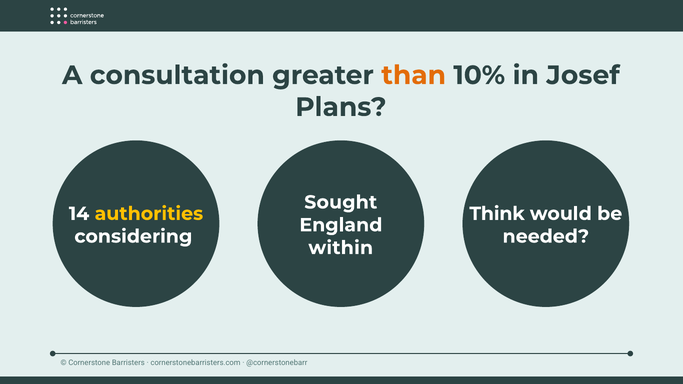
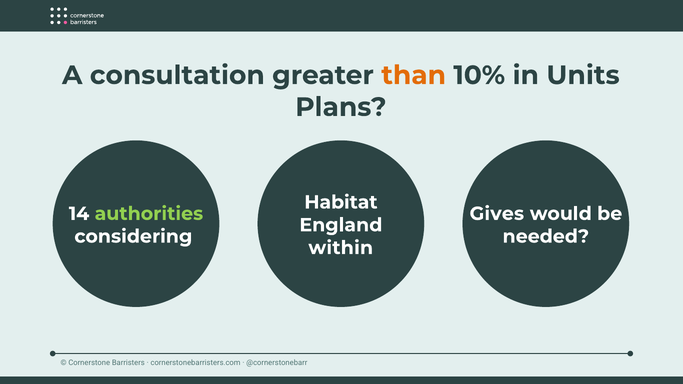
Josef: Josef -> Units (583, 75)
Sought: Sought -> Habitat (341, 202)
authorities colour: yellow -> light green (149, 214)
Think: Think -> Gives (497, 214)
